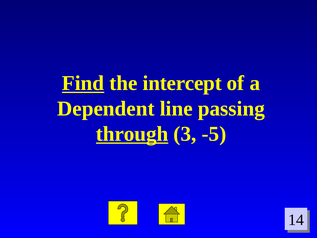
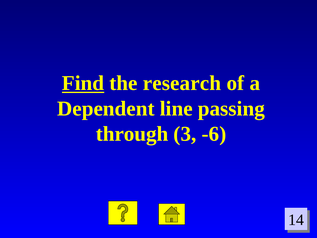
intercept: intercept -> research (182, 83)
through underline: present -> none (132, 134)
-5: -5 -> -6 (214, 134)
